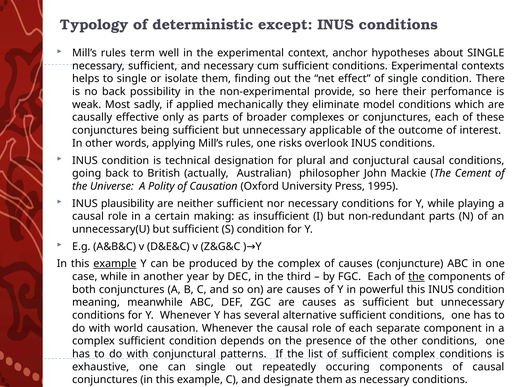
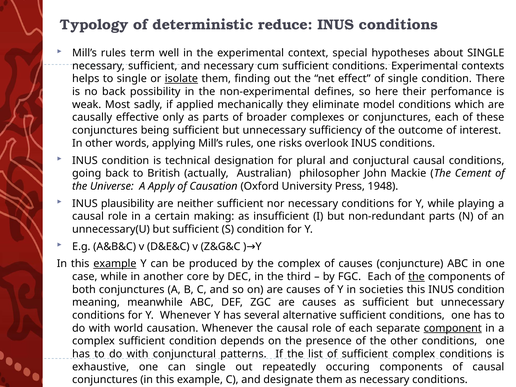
except: except -> reduce (285, 25)
anchor: anchor -> special (350, 53)
isolate underline: none -> present (181, 79)
provide: provide -> defines (334, 92)
applicable: applicable -> sufficiency (336, 130)
Polity: Polity -> Apply (161, 186)
1995: 1995 -> 1948 (383, 186)
year: year -> core (198, 277)
powerful: powerful -> societies (381, 289)
component underline: none -> present (453, 328)
